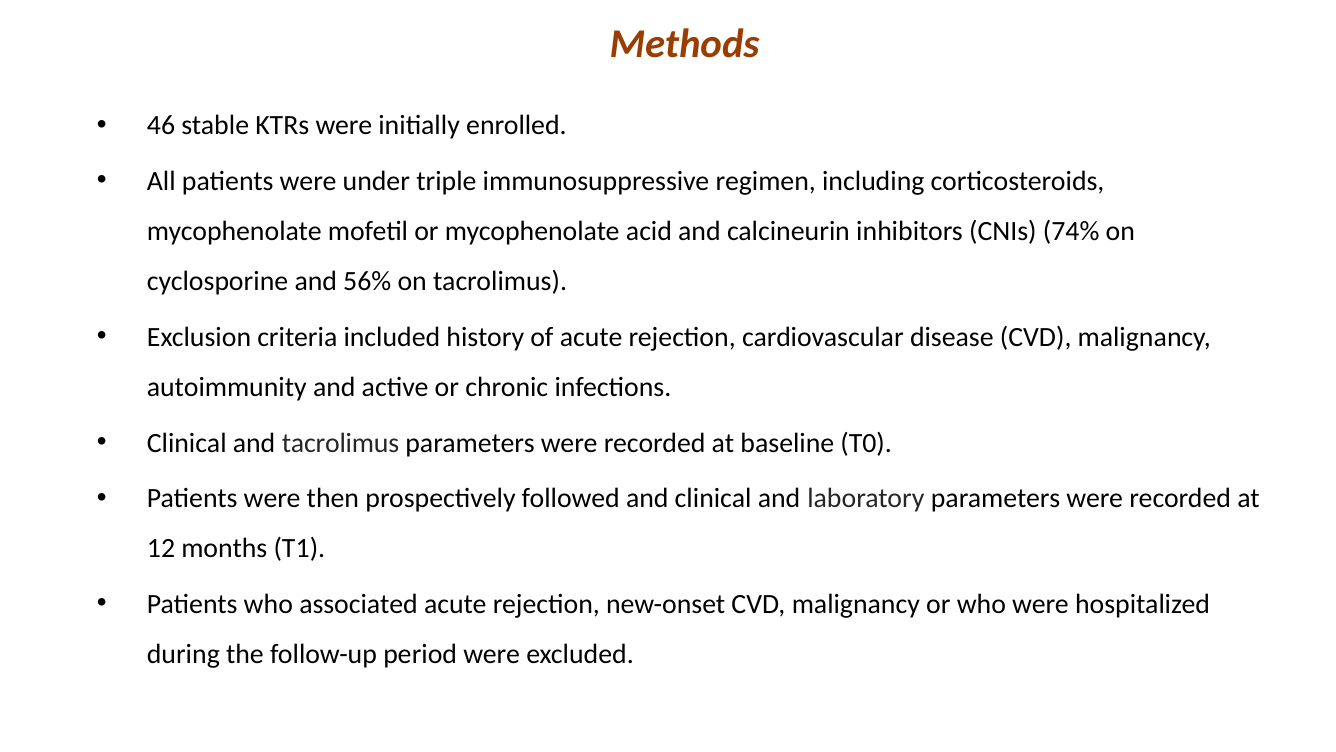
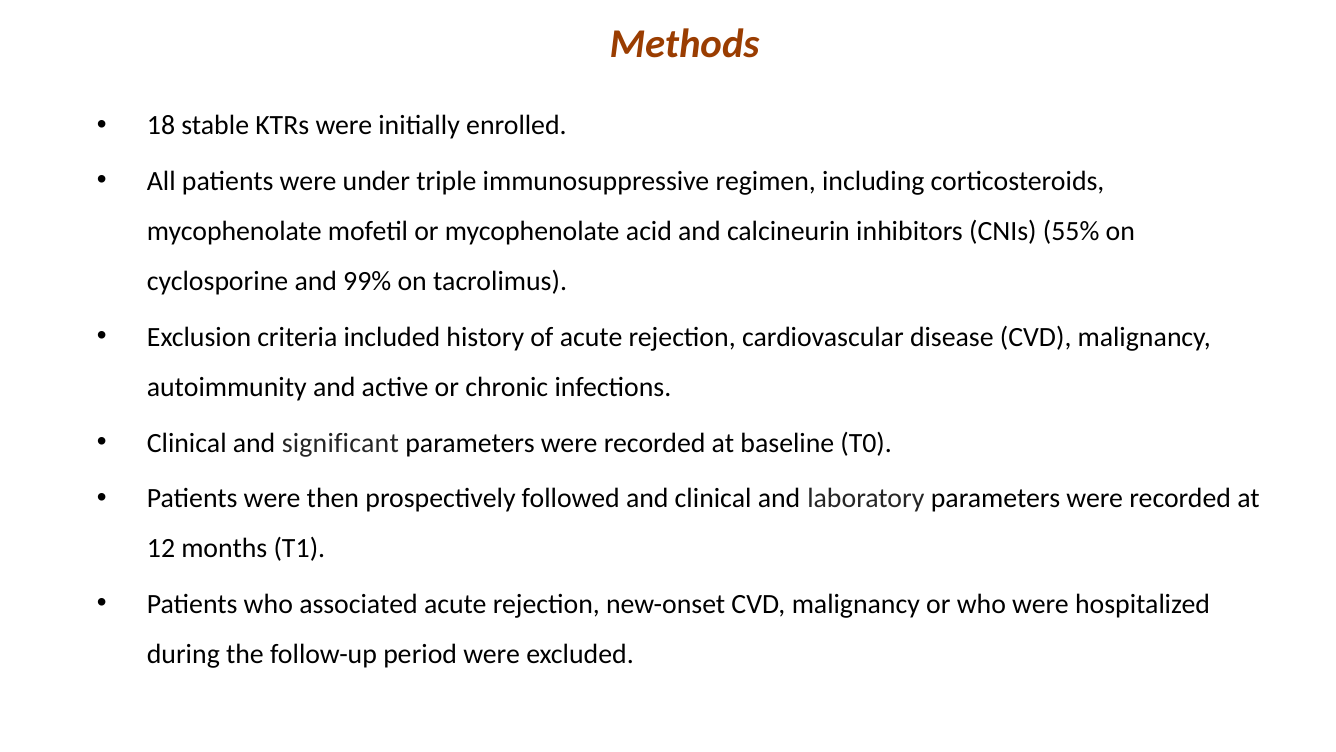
46: 46 -> 18 (161, 125)
74%: 74% -> 55% (1071, 231)
56%: 56% -> 99% (367, 281)
and tacrolimus: tacrolimus -> significant (340, 443)
